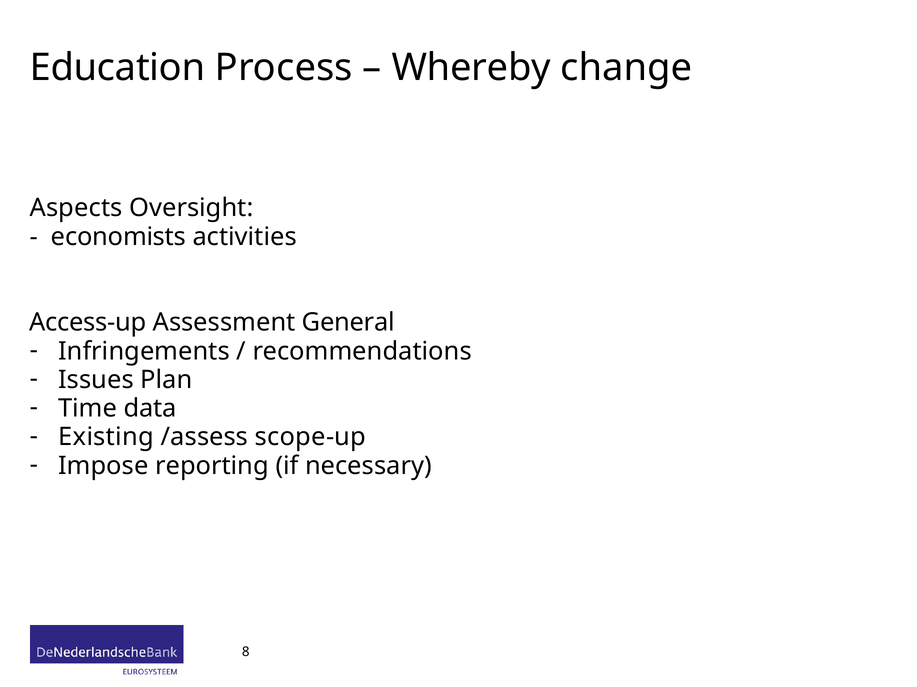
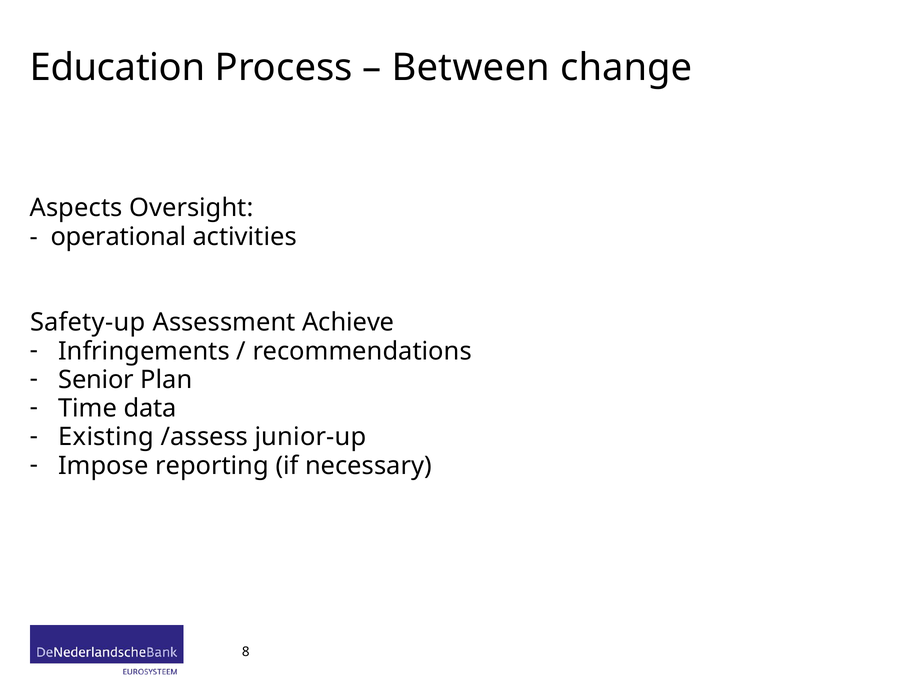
Whereby: Whereby -> Between (471, 68)
economists: economists -> operational (119, 237)
Access-up: Access-up -> Safety-up (88, 323)
General: General -> Achieve (348, 323)
Issues: Issues -> Senior (96, 380)
scope-up: scope-up -> junior-up (311, 438)
